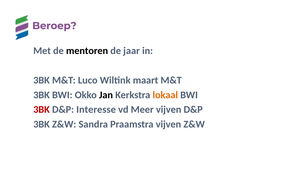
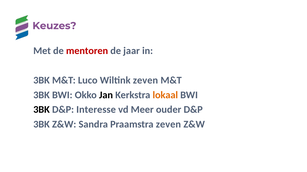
Beroep: Beroep -> Keuzes (54, 26)
mentoren colour: black -> red (87, 51)
Wiltink maart: maart -> zeven (145, 81)
3BK colour: red -> black (42, 110)
Meer vijven: vijven -> ouder (169, 110)
Praamstra vijven: vijven -> zeven (168, 125)
